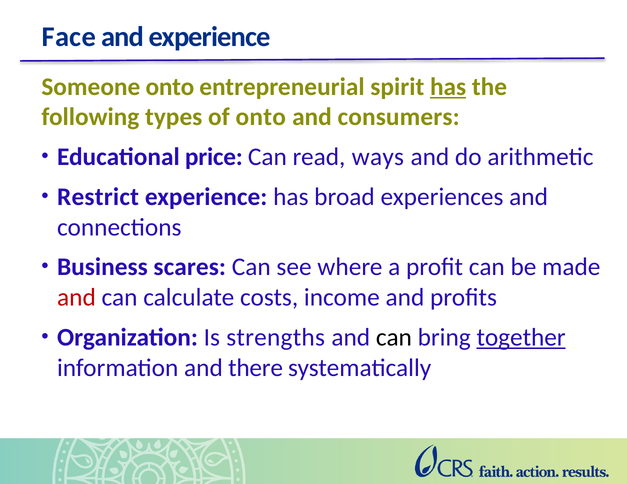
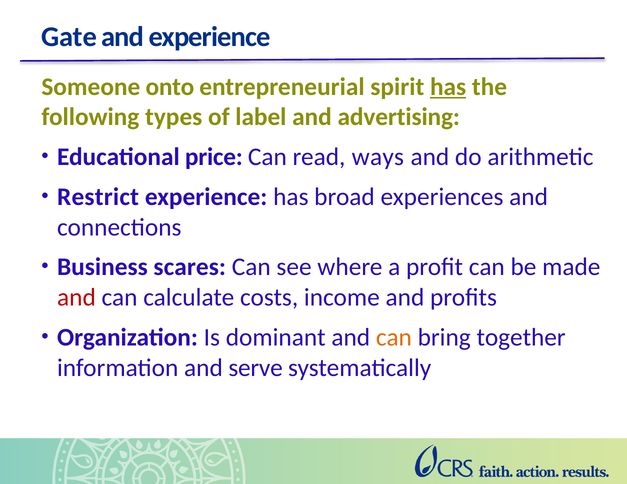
Face: Face -> Gate (69, 37)
of onto: onto -> label (261, 117)
consumers: consumers -> advertising (399, 117)
strengths: strengths -> dominant (276, 338)
can colour: black -> orange (394, 338)
together underline: present -> none (521, 338)
there: there -> serve (256, 368)
